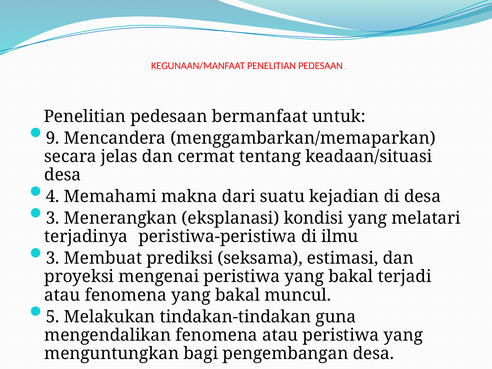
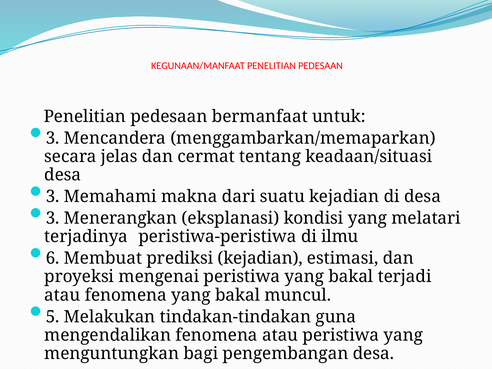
9: 9 -> 3 (53, 138)
4: 4 -> 3 (53, 197)
3: 3 -> 6 (53, 258)
prediksi seksama: seksama -> kejadian (260, 258)
